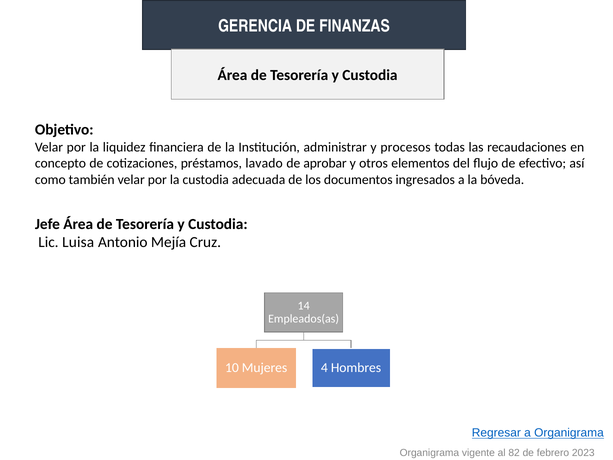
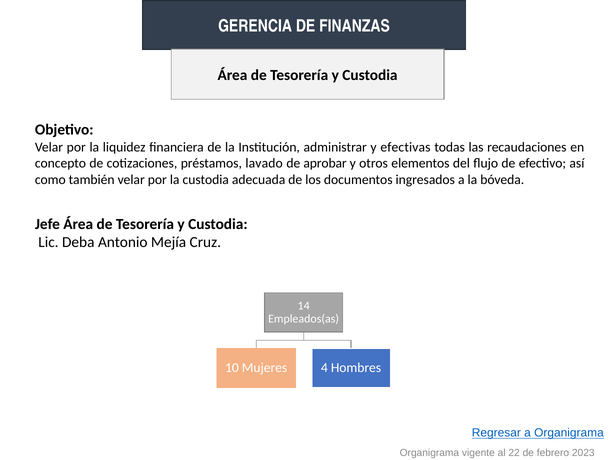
procesos: procesos -> efectivas (405, 147)
Luisa: Luisa -> Deba (78, 242)
82: 82 -> 22 (514, 452)
